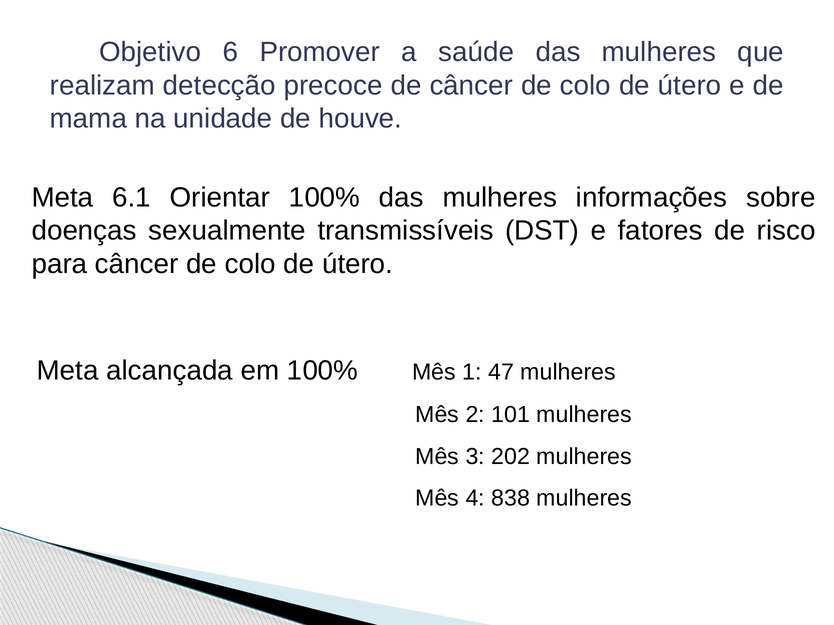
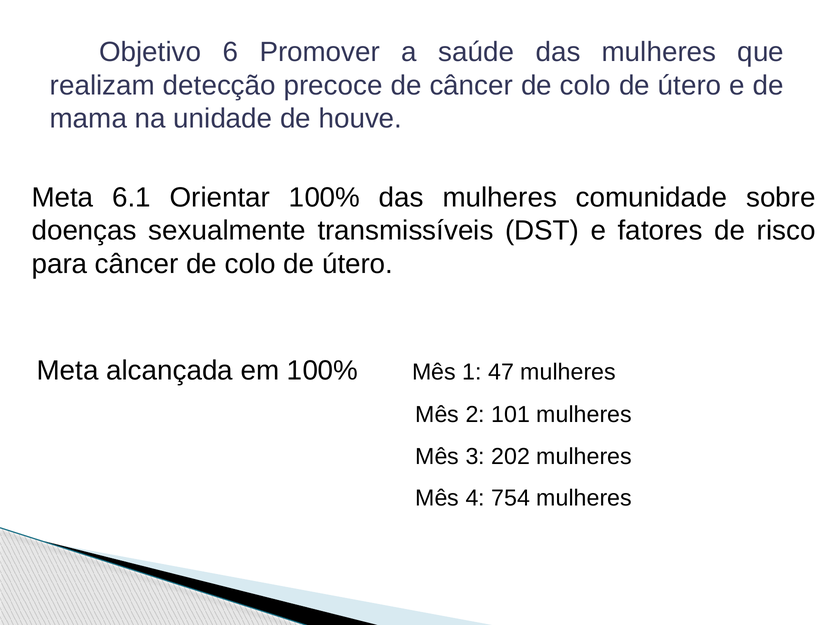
informações: informações -> comunidade (652, 198)
838: 838 -> 754 (511, 499)
